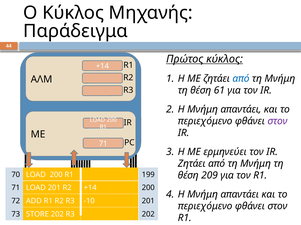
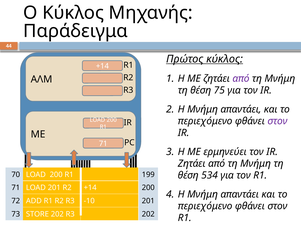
από colour: blue -> purple (241, 79)
61: 61 -> 75 (219, 91)
209: 209 -> 534 (210, 176)
